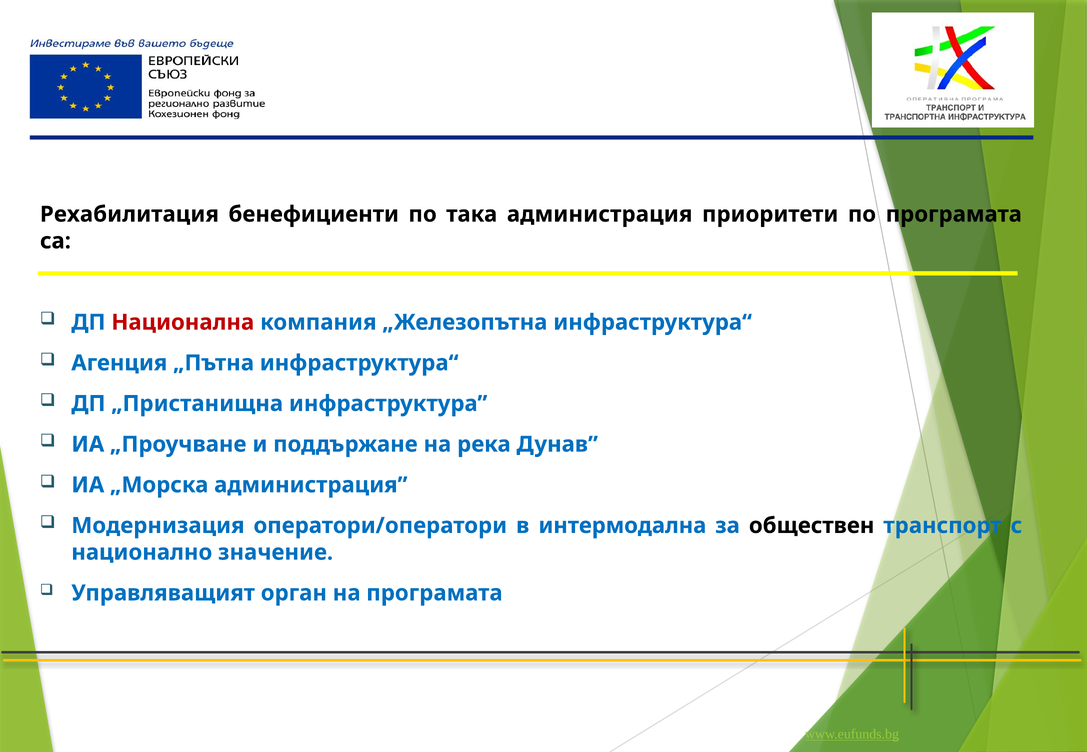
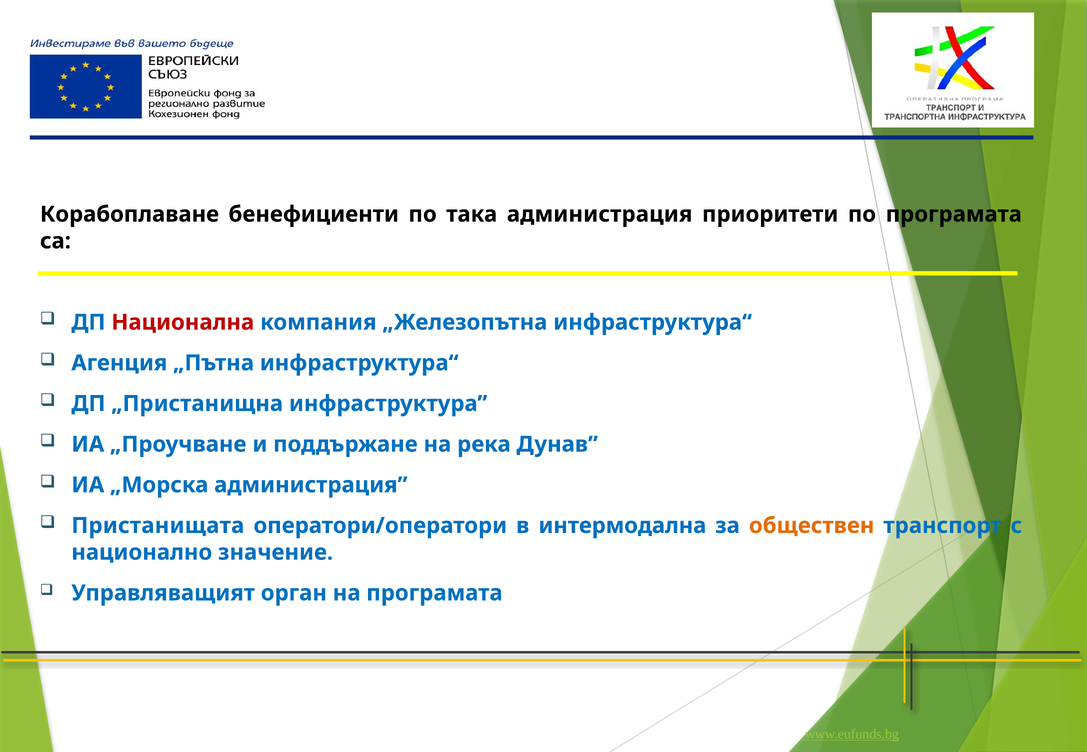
Рехабилитация: Рехабилитация -> Корабоплаване (130, 214)
Модернизация: Модернизация -> Пристанищата (158, 526)
обществен colour: black -> orange (812, 526)
